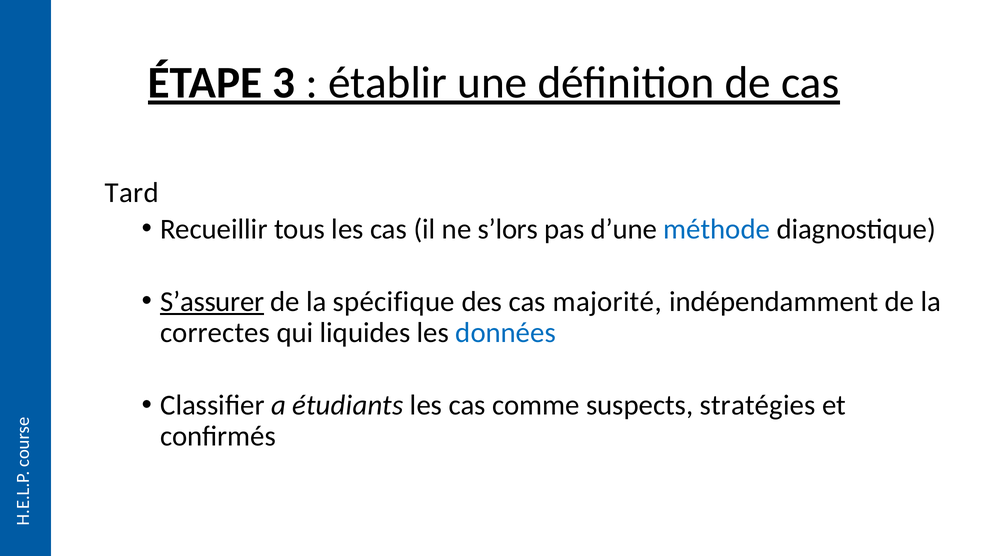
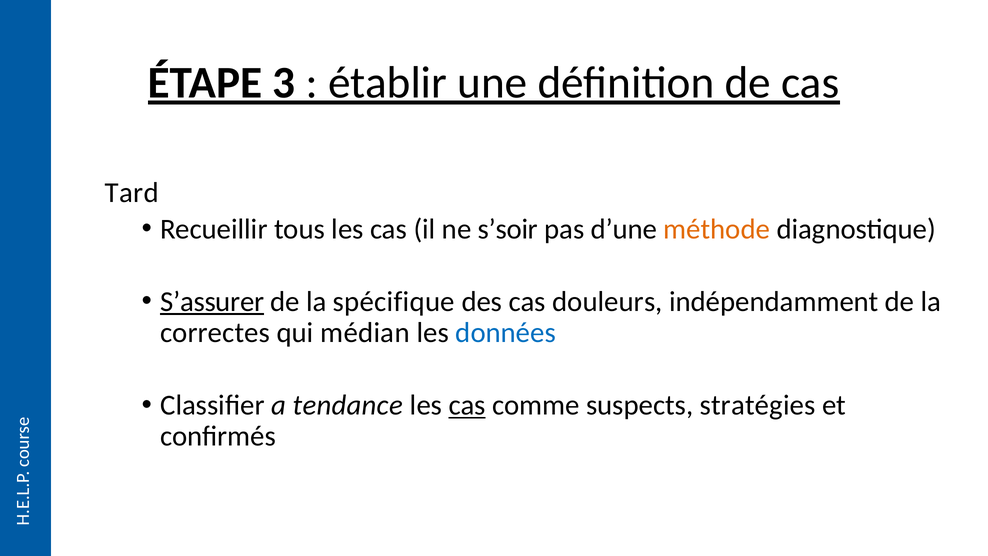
s’lors: s’lors -> s’soir (508, 229)
méthode colour: blue -> orange (717, 229)
majorité: majorité -> douleurs (607, 301)
liquides: liquides -> médian (365, 333)
étudiants: étudiants -> tendance (348, 405)
cas underline: none -> present (467, 405)
